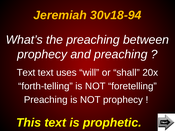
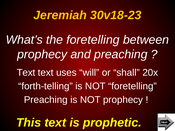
30v18-94: 30v18-94 -> 30v18-23 (116, 15)
the preaching: preaching -> foretelling (93, 40)
